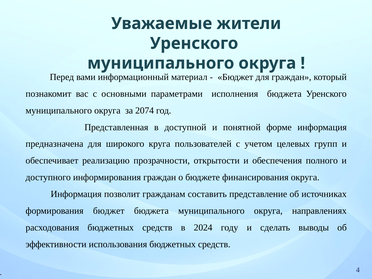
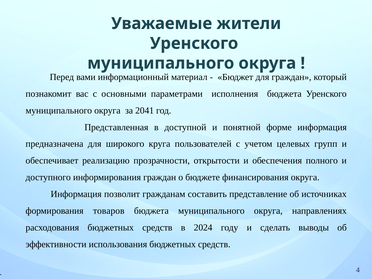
2074: 2074 -> 2041 (145, 110)
формирования бюджет: бюджет -> товаров (109, 211)
